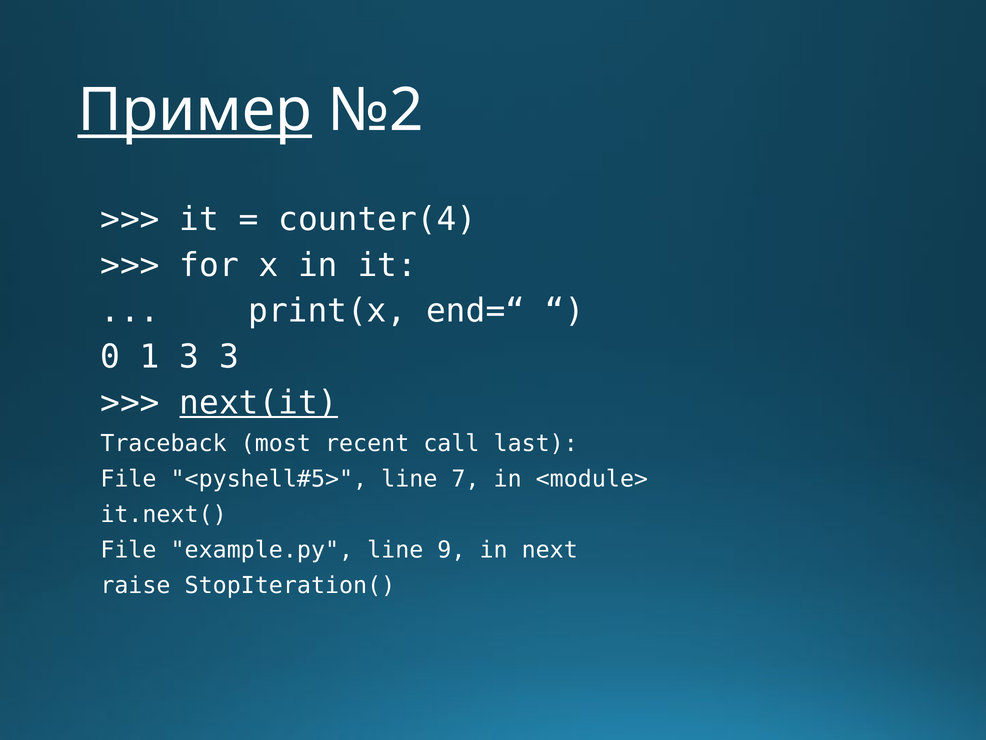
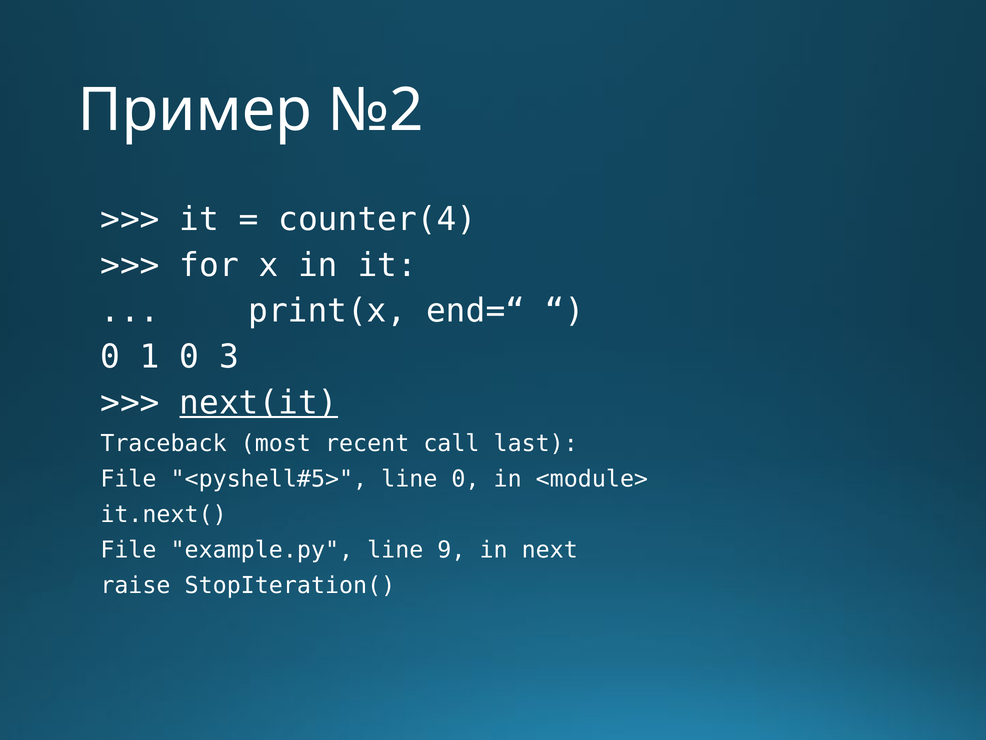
Пример underline: present -> none (195, 110)
1 3: 3 -> 0 (189, 357)
line 7: 7 -> 0 (465, 479)
